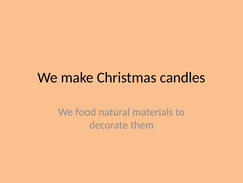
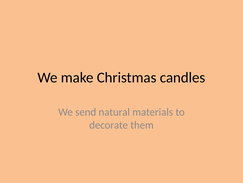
food: food -> send (86, 112)
